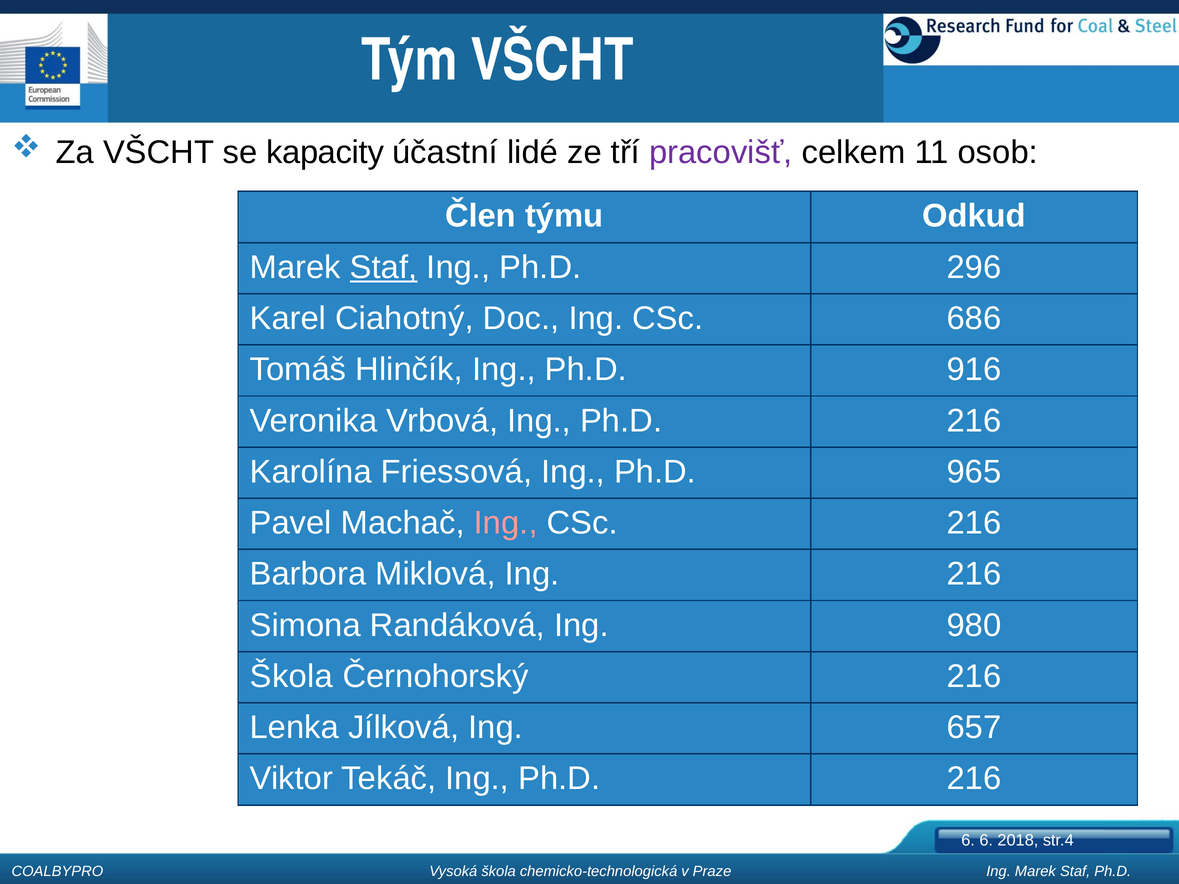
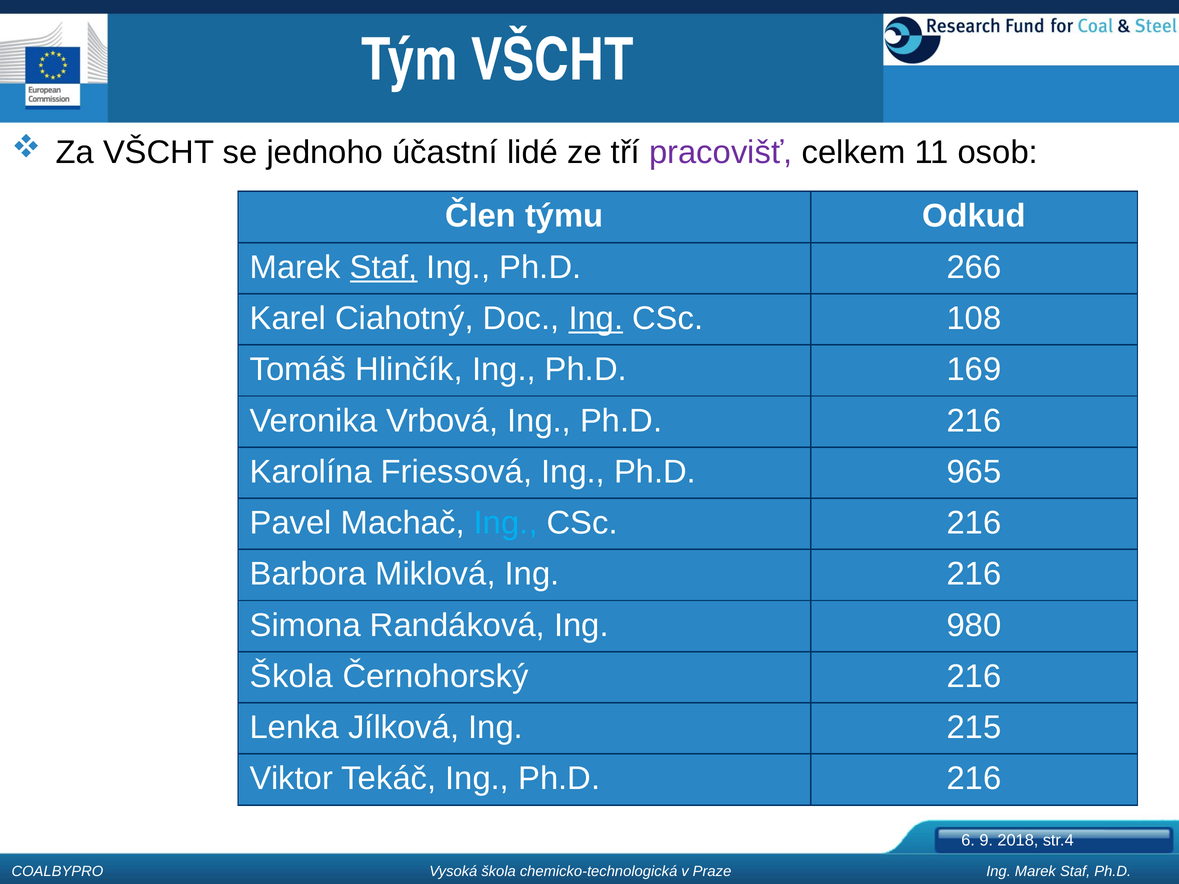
kapacity: kapacity -> jednoho (325, 152)
296: 296 -> 266 (974, 267)
Ing underline: none -> present (596, 319)
686: 686 -> 108 (974, 319)
916: 916 -> 169 (974, 370)
Ing colour: pink -> light blue (506, 523)
657: 657 -> 215 (974, 728)
6 6: 6 -> 9 (986, 840)
